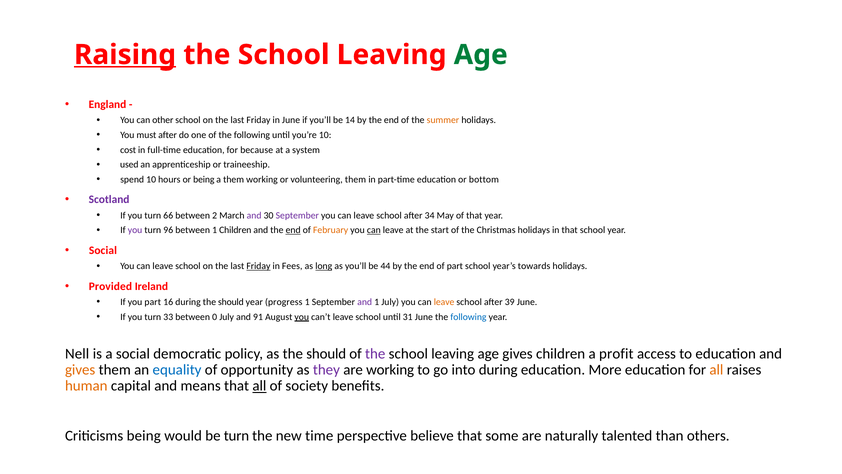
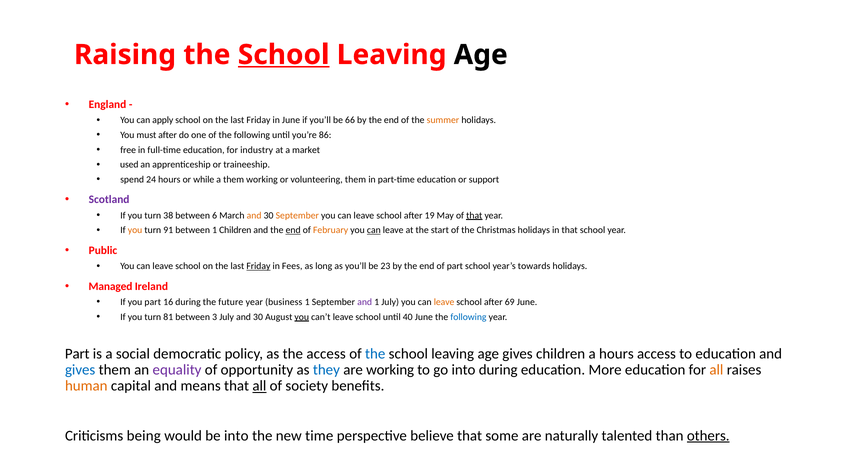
Raising underline: present -> none (125, 55)
School underline: none -> present (284, 55)
Age colour: green -> black (481, 55)
other: other -> apply (163, 120)
14: 14 -> 66 (350, 120)
you’re 10: 10 -> 86 (325, 135)
cost: cost -> free (128, 150)
because: because -> industry (257, 150)
system: system -> market (306, 150)
spend 10: 10 -> 24 (151, 179)
or being: being -> while (204, 179)
bottom: bottom -> support (484, 179)
66: 66 -> 38 (168, 215)
2: 2 -> 6 (215, 215)
and colour: purple -> orange (254, 215)
September colour: purple -> orange (297, 215)
34: 34 -> 19 (430, 215)
that underline: none -> present (474, 215)
you colour: purple -> orange (135, 230)
96: 96 -> 91 (168, 230)
Social: Social -> Public (103, 250)
long underline: present -> none (324, 266)
44: 44 -> 23 (385, 266)
Provided: Provided -> Managed (111, 286)
during the should: should -> future (231, 302)
progress: progress -> business (284, 302)
39: 39 -> 69 (510, 302)
33: 33 -> 81 (168, 317)
0: 0 -> 3 (215, 317)
July and 91: 91 -> 30 (258, 317)
31: 31 -> 40 (408, 317)
Nell: Nell -> Part (77, 353)
as the should: should -> access (326, 353)
the colour: purple -> blue (375, 353)
a profit: profit -> hours (616, 353)
gives colour: orange -> blue (80, 369)
equality colour: blue -> purple (177, 369)
they colour: purple -> blue (326, 369)
be turn: turn -> into (236, 435)
others underline: none -> present (708, 435)
